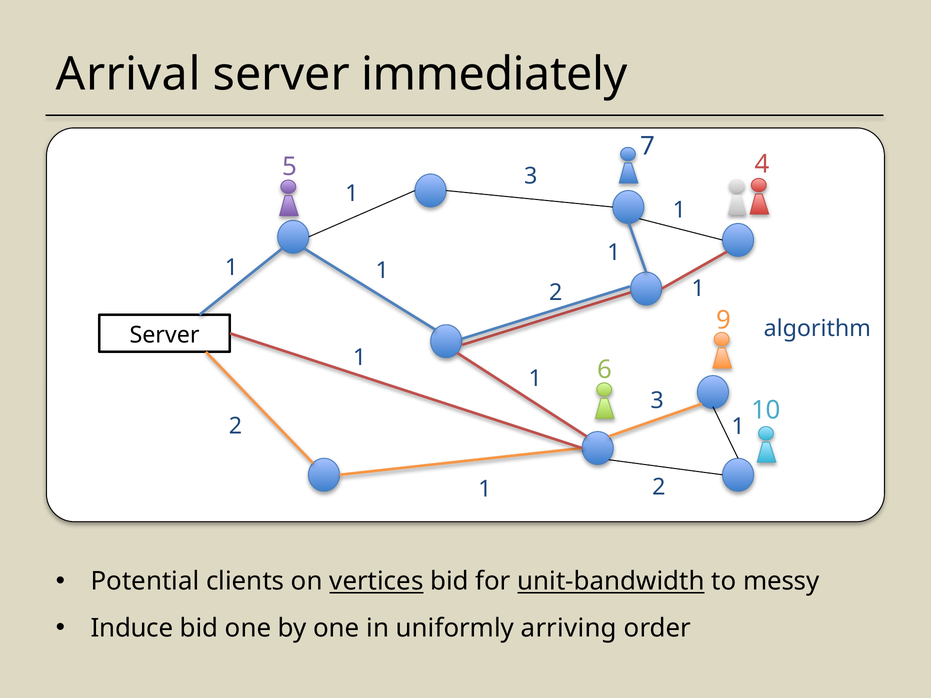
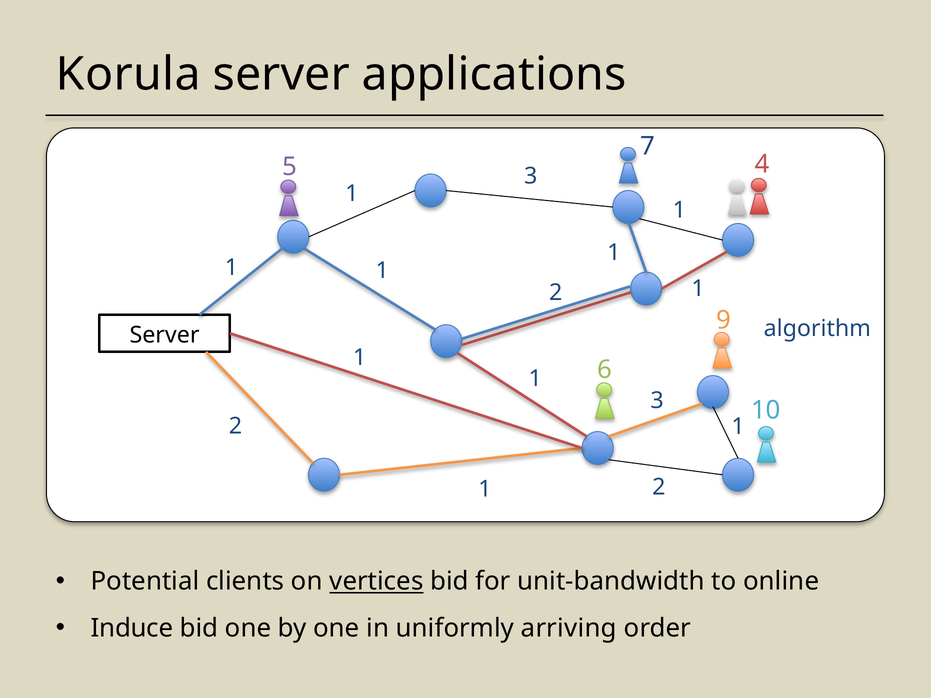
Arrival: Arrival -> Korula (128, 74)
immediately: immediately -> applications (494, 74)
unit-bandwidth underline: present -> none (611, 582)
messy: messy -> online (781, 582)
